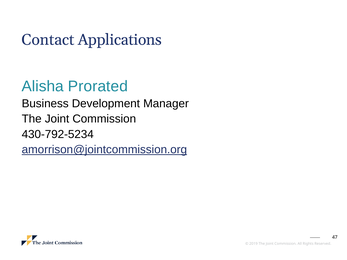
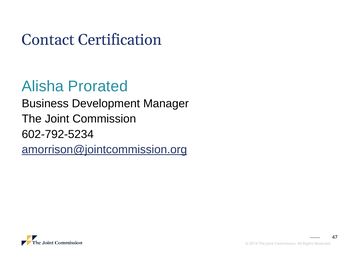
Applications: Applications -> Certification (120, 40)
430-792-5234: 430-792-5234 -> 602-792-5234 (58, 134)
